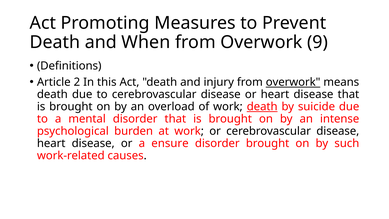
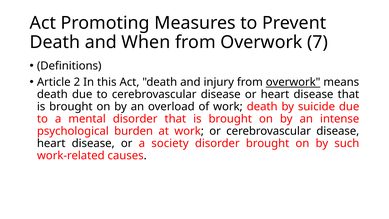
9: 9 -> 7 (318, 42)
death underline: present -> none (262, 107)
ensure: ensure -> society (170, 143)
